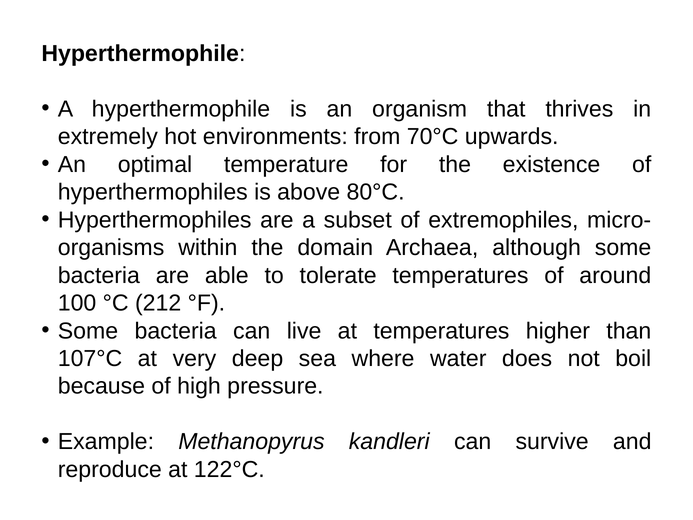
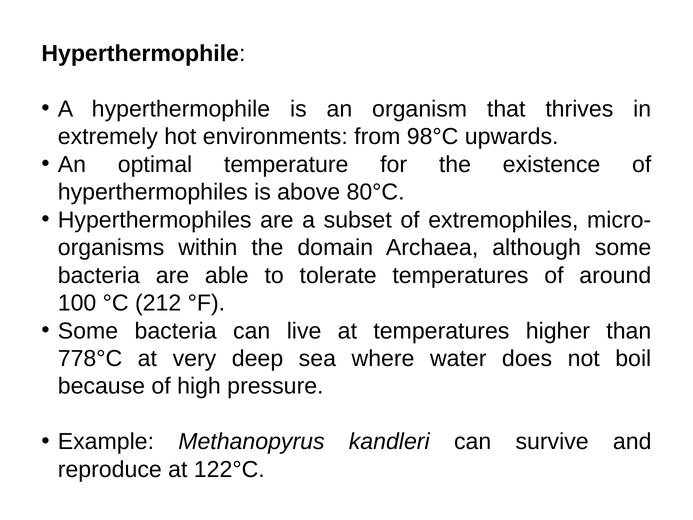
70°C: 70°C -> 98°C (433, 137)
107°C: 107°C -> 778°C (90, 358)
